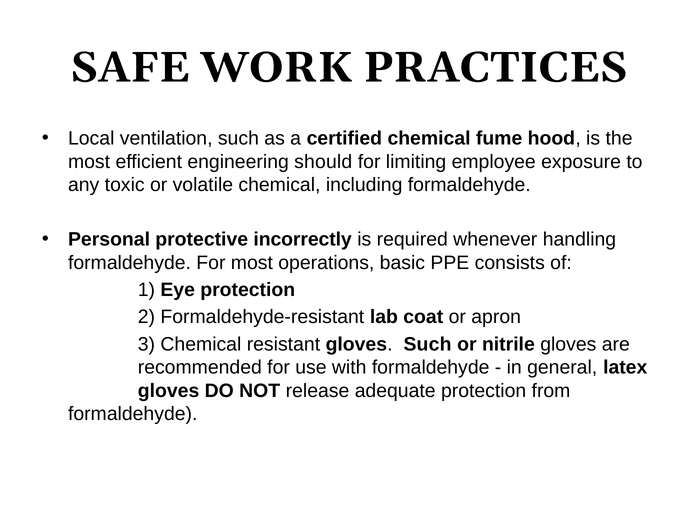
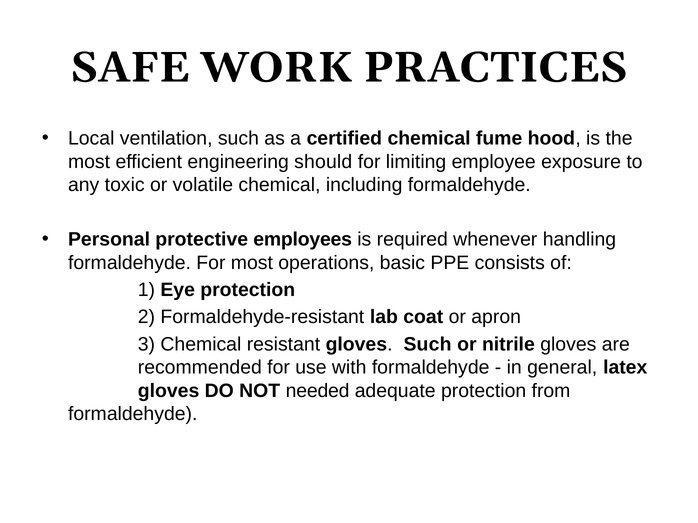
incorrectly: incorrectly -> employees (303, 240)
release: release -> needed (318, 391)
